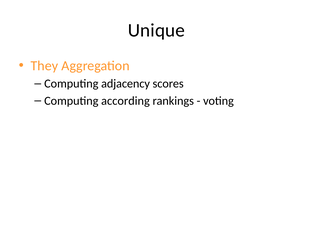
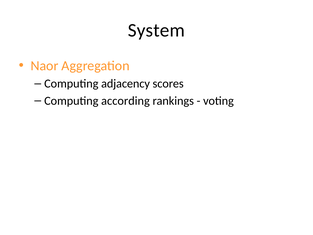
Unique: Unique -> System (156, 30)
They: They -> Naor (44, 66)
